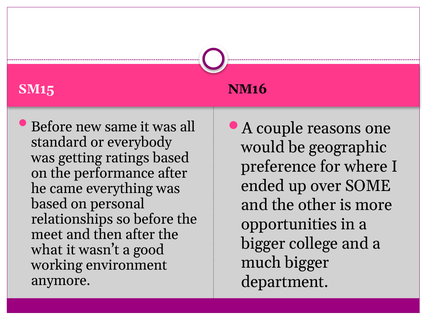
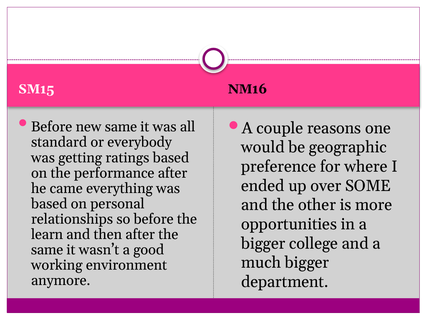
meet: meet -> learn (47, 235)
what: what -> same (47, 250)
